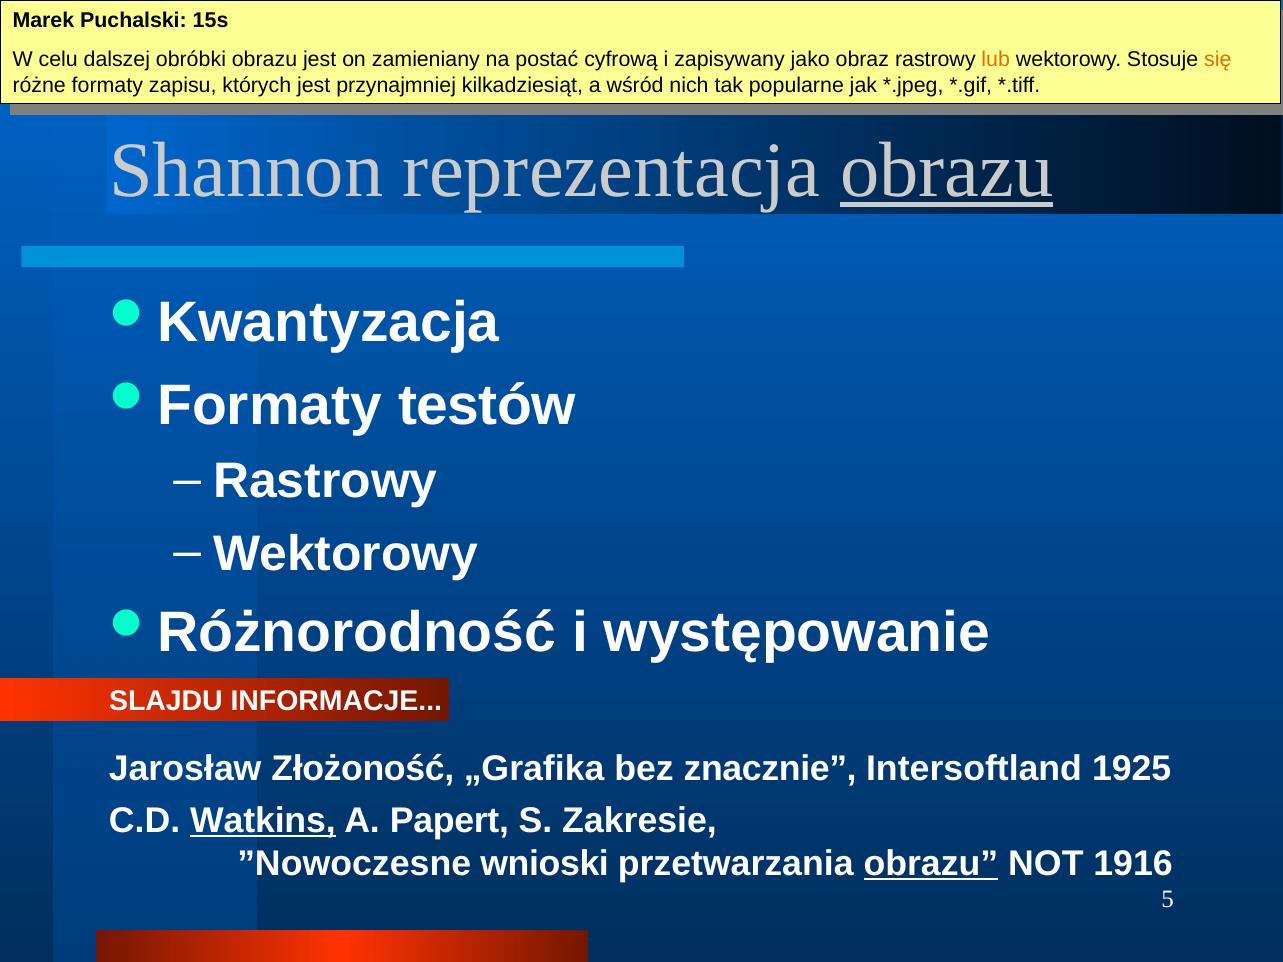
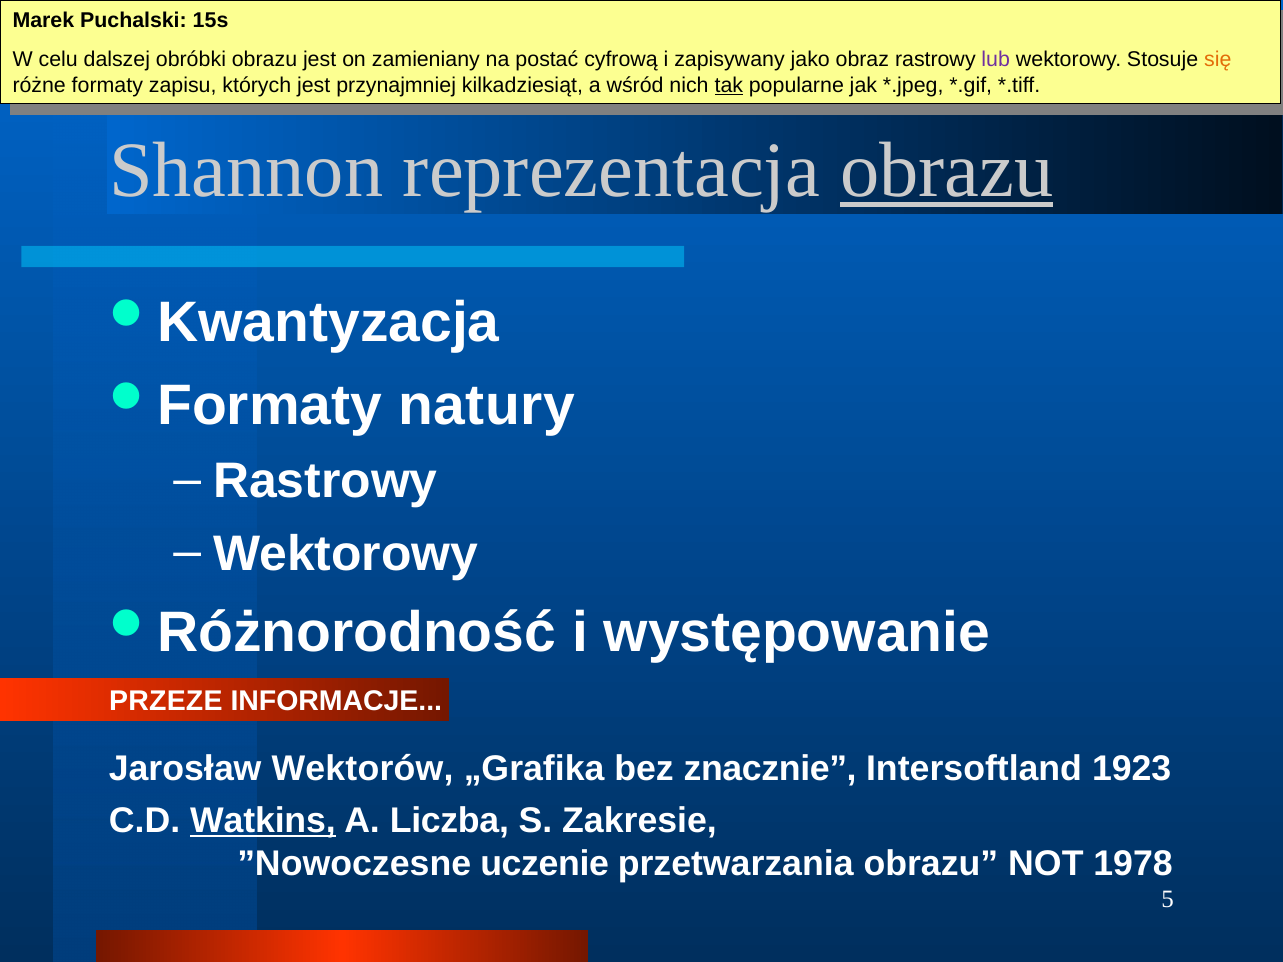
lub colour: orange -> purple (996, 60)
tak underline: none -> present (729, 86)
testów: testów -> natury (486, 405)
SLAJDU: SLAJDU -> PRZEZE (166, 702)
Złożoność: Złożoność -> Wektorów (363, 769)
1925: 1925 -> 1923 (1132, 769)
Papert: Papert -> Liczba (449, 821)
wnioski: wnioski -> uczenie (545, 864)
obrazu underline: present -> none (931, 864)
1916: 1916 -> 1978 (1133, 864)
